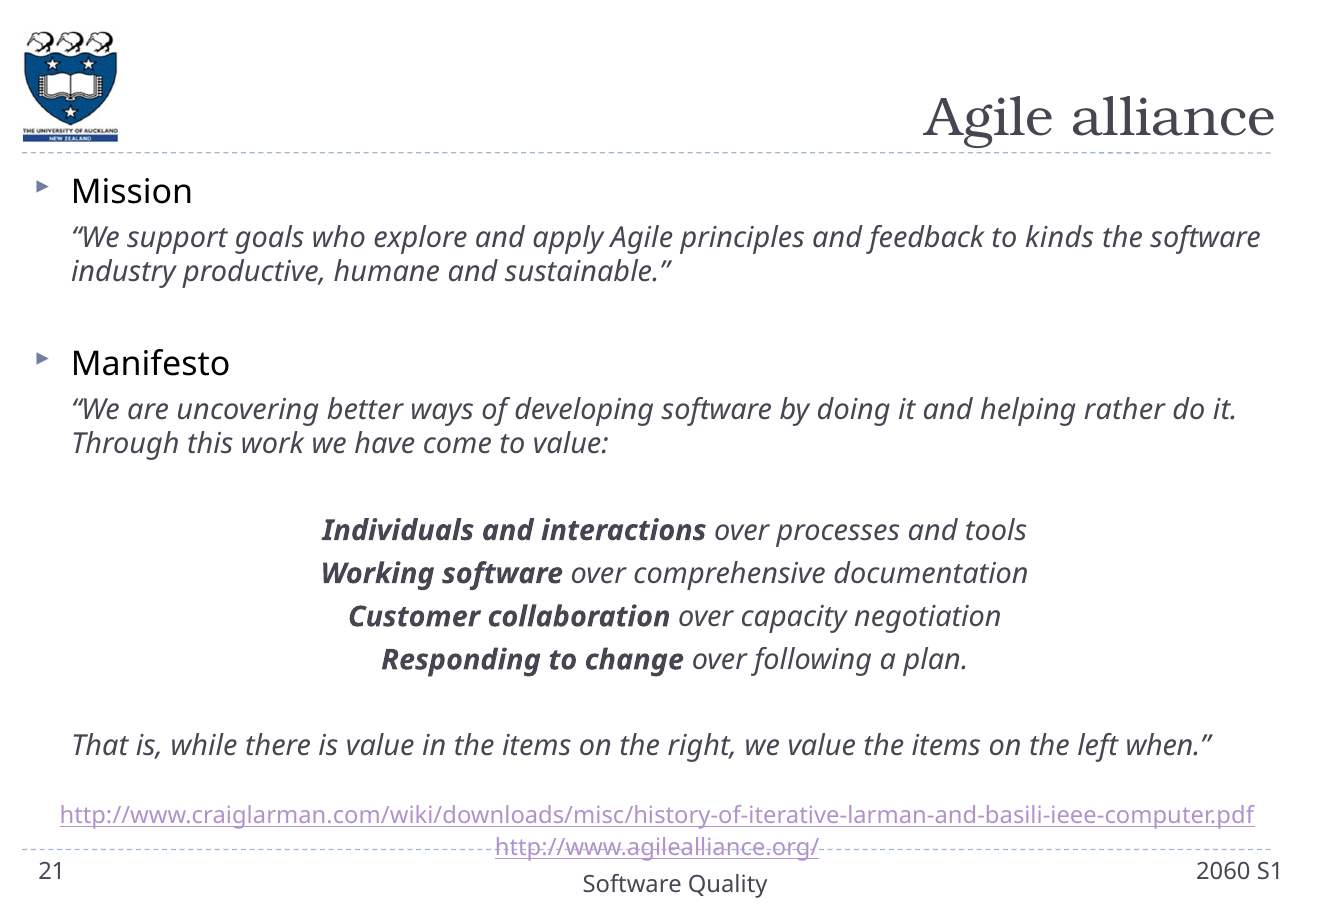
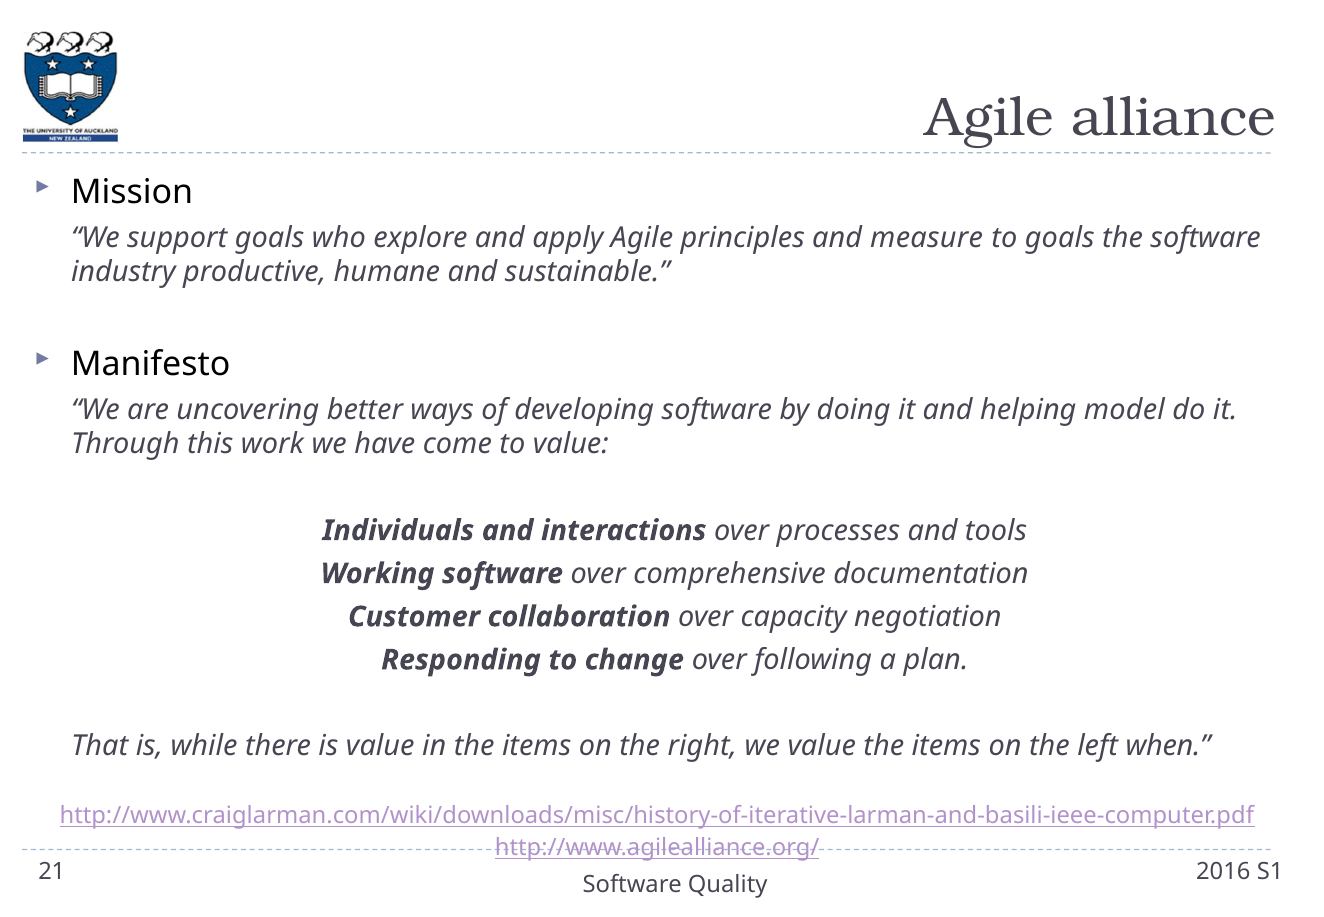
feedback: feedback -> measure (927, 238)
to kinds: kinds -> goals (1060, 238)
rather: rather -> model (1124, 409)
2060: 2060 -> 2016 (1223, 872)
